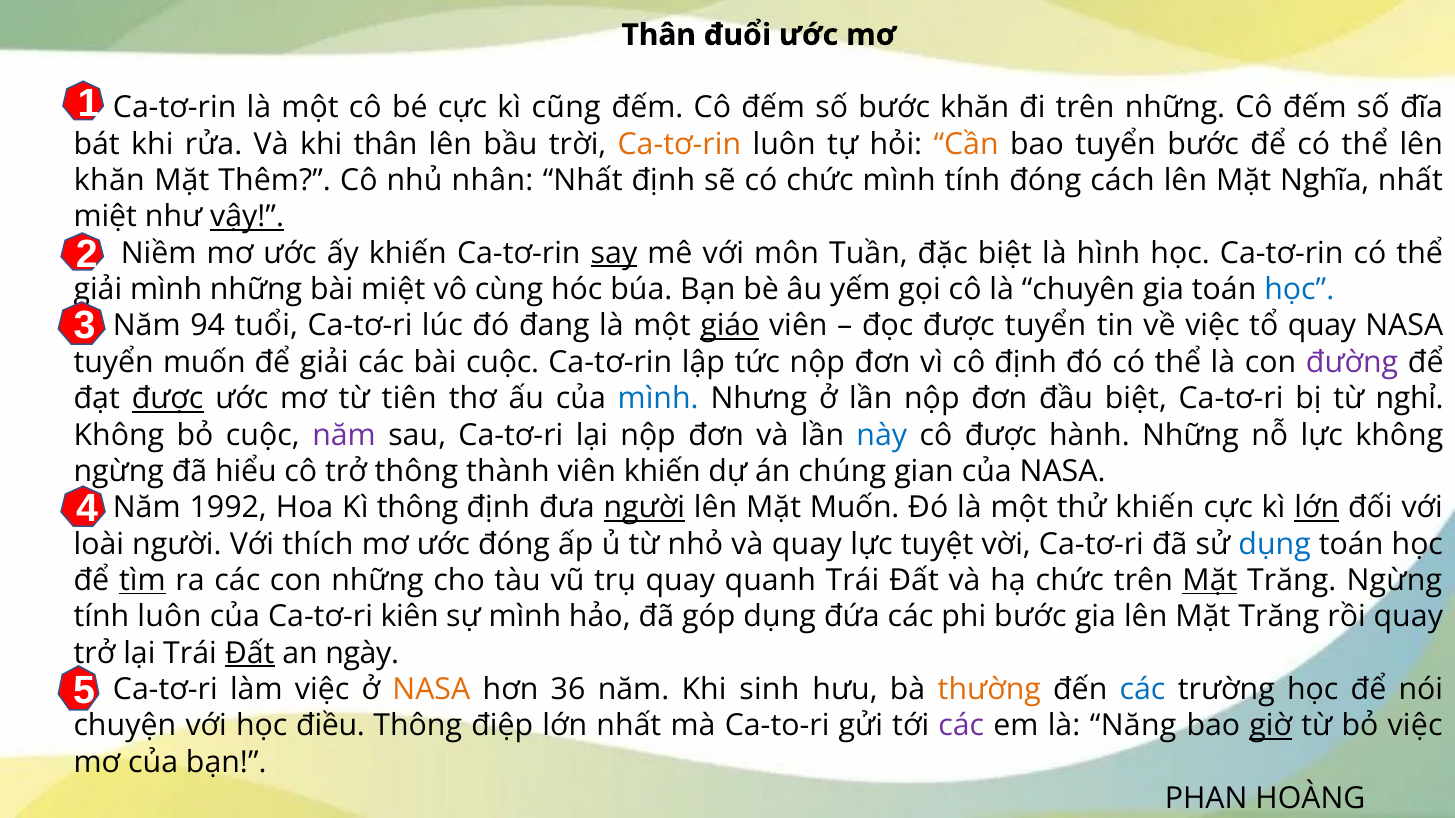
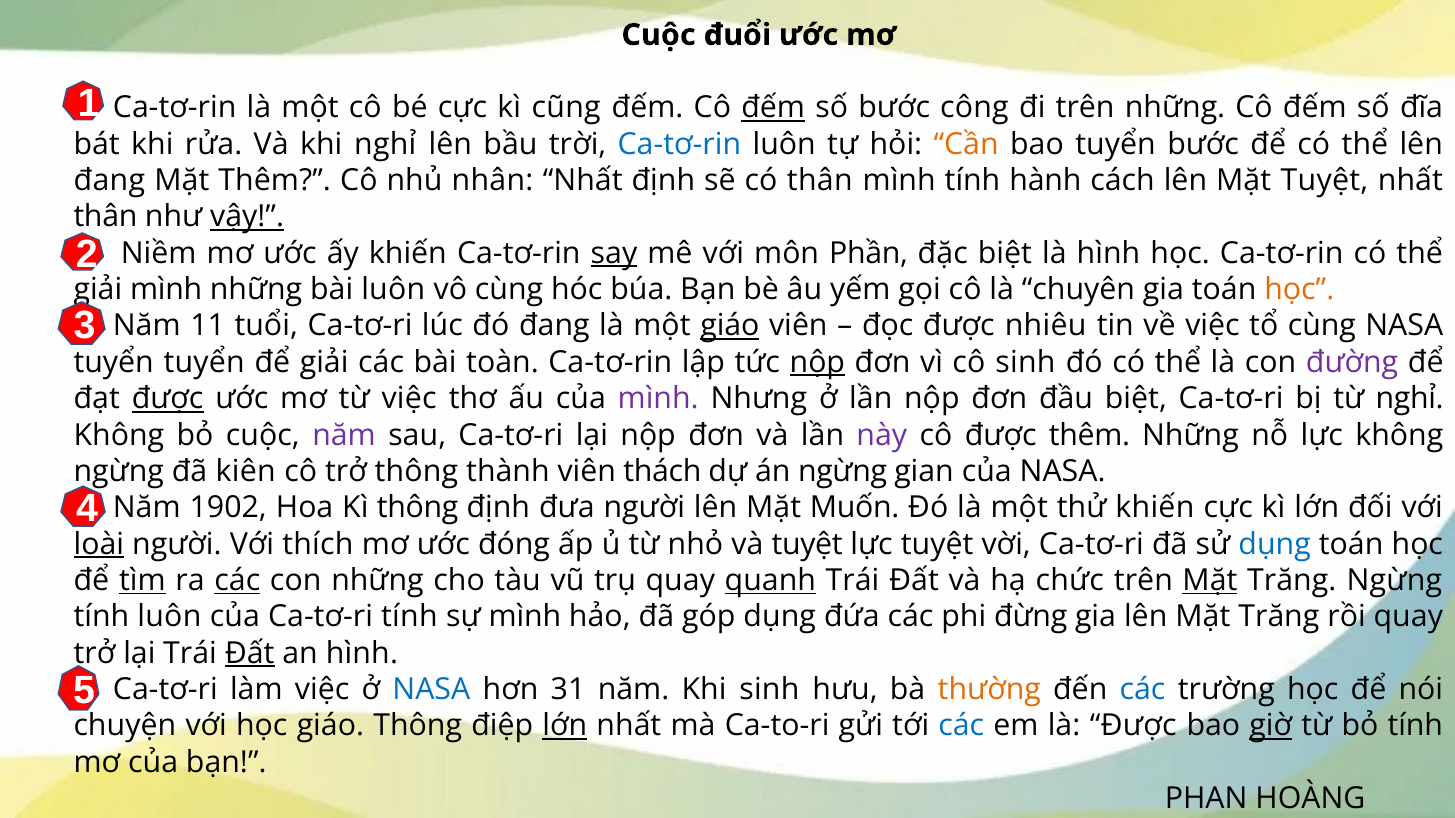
Thân: Thân -> Cuộc (659, 35)
đếm underline: none -> present (773, 108)
bước khăn: khăn -> công (974, 108)
khi thân: thân -> nghỉ (385, 144)
Ca-tơ-rin colour: orange -> blue (679, 144)
khăn: khăn -> đang (109, 181)
có chức: chức -> thân (820, 181)
tính đóng: đóng -> hành (1045, 181)
Mặt Nghĩa: Nghĩa -> Tuyệt (1324, 181)
miệt: miệt -> thân (105, 217)
Tuần: Tuần -> Phần (869, 253)
bài miệt: miệt -> luôn (393, 290)
học colour: blue -> orange (1299, 290)
94: 94 -> 11 (208, 326)
được tuyển: tuyển -> nhiêu (1046, 326)
tổ quay: quay -> cùng (1322, 326)
tuyển muốn: muốn -> tuyển (204, 362)
bài cuộc: cuộc -> toàn (502, 362)
nộp underline: none -> present (817, 362)
cô định: định -> sinh (1025, 362)
từ tiên: tiên -> việc (409, 399)
mình colour: blue -> purple (658, 399)
này colour: blue -> purple (882, 435)
được hành: hành -> thêm (1090, 435)
hiểu: hiểu -> kiên (246, 472)
viên khiến: khiến -> thách (662, 472)
án chúng: chúng -> ngừng (843, 472)
1992: 1992 -> 1902 (228, 508)
người underline: present -> none (644, 508)
lớn underline: present -> none (1317, 508)
loài underline: none -> present (99, 544)
và quay: quay -> tuyệt (807, 544)
các underline: none -> present (237, 581)
quanh underline: none -> present (770, 581)
Ca-tơ-ri kiên: kiên -> tính (409, 617)
phi bước: bước -> đừng (1031, 617)
an ngày: ngày -> hình (362, 654)
NASA colour: orange -> blue (431, 690)
36: 36 -> 31 (568, 690)
học điều: điều -> giáo (330, 726)
lớn underline: none -> present (565, 726)
các colour: purple -> blue (961, 726)
là Năng: Năng -> Được (1133, 726)
bỏ việc: việc -> tính (1415, 726)
